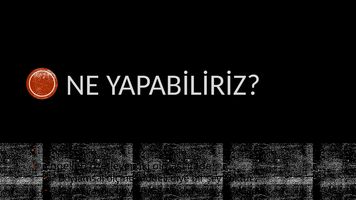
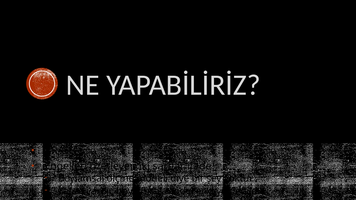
olması: olması -> şartlar (168, 166)
